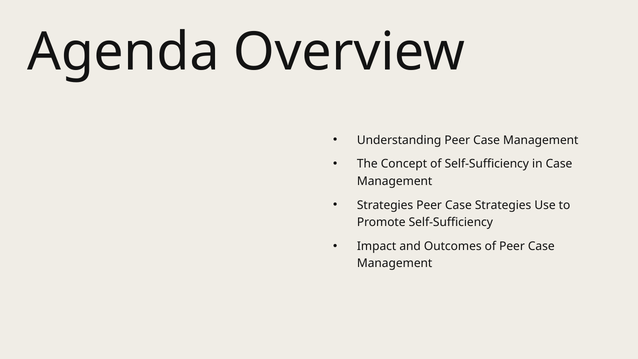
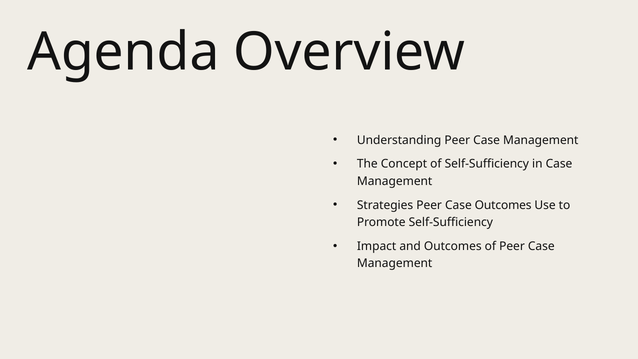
Case Strategies: Strategies -> Outcomes (503, 205)
